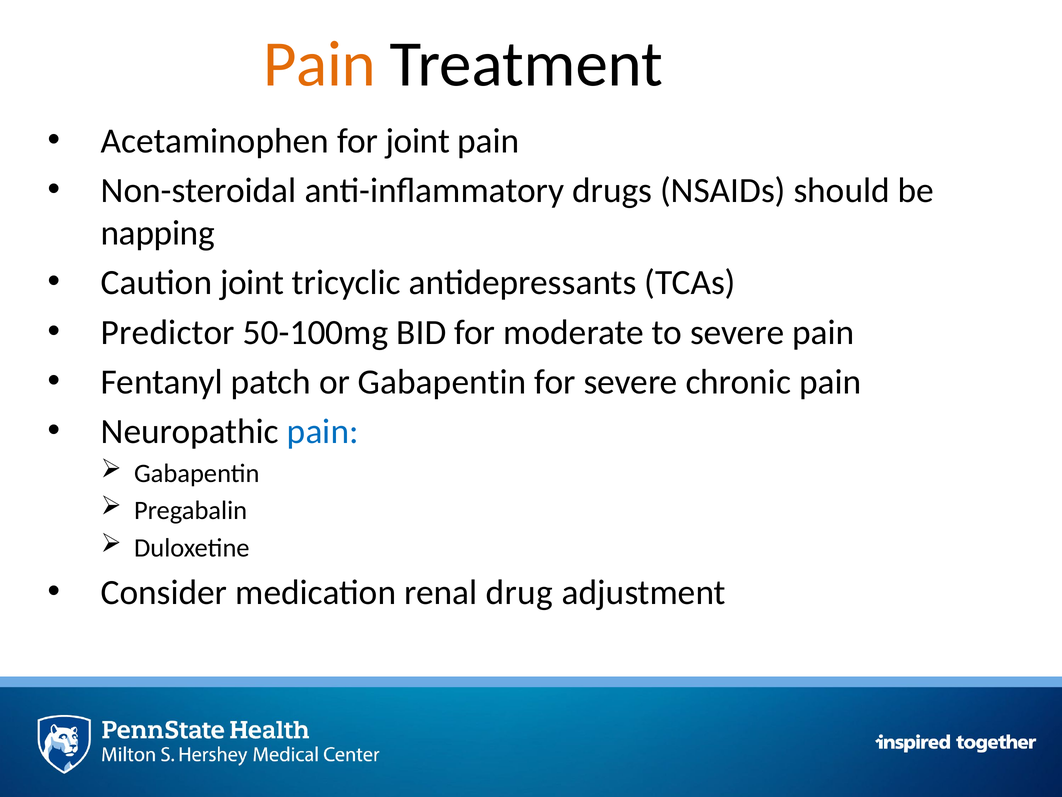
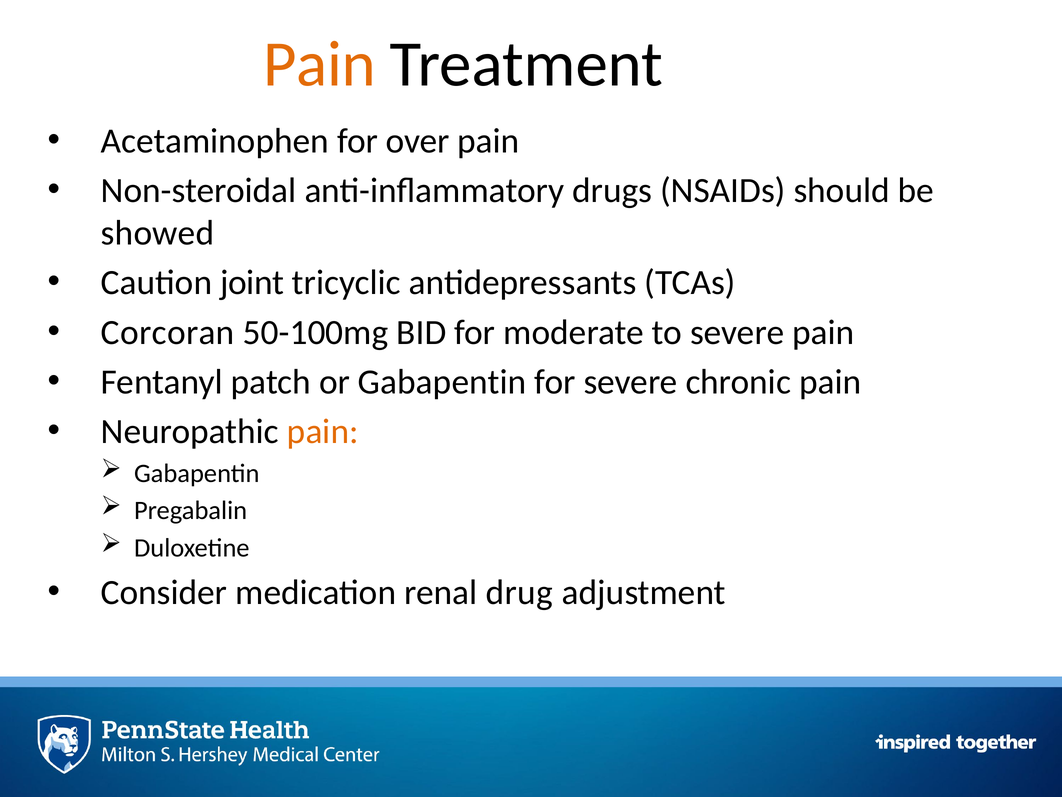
for joint: joint -> over (418, 141)
napping: napping -> showed (157, 233)
Predictor: Predictor -> Corcoran (168, 332)
pain colour: blue -> orange (323, 431)
